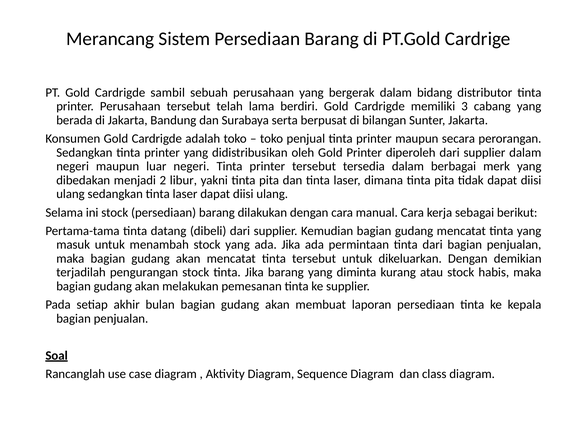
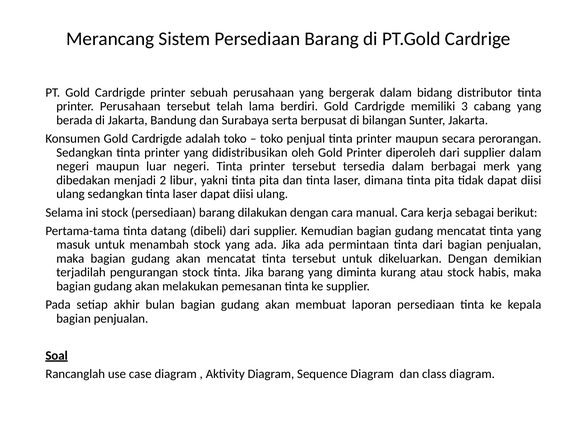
Cardrigde sambil: sambil -> printer (168, 92)
